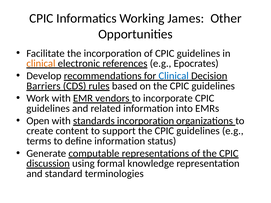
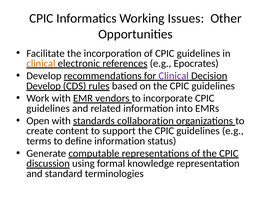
James: James -> Issues (186, 18)
Clinical colour: blue -> purple (174, 76)
Barriers: Barriers -> Develop (44, 86)
standards incorporation: incorporation -> collaboration (145, 121)
